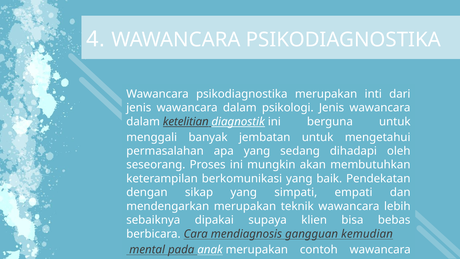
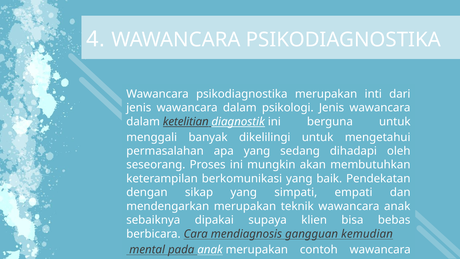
jembatan: jembatan -> dikelilingi (265, 137)
wawancara lebih: lebih -> anak (397, 206)
